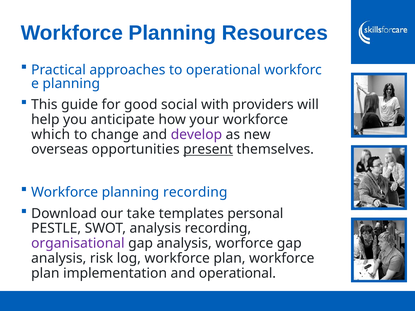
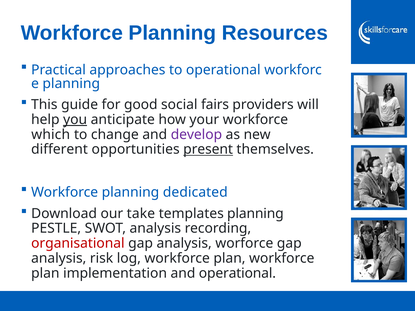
with: with -> fairs (215, 105)
you underline: none -> present (75, 120)
overseas: overseas -> different (60, 150)
planning recording: recording -> dedicated (195, 193)
templates personal: personal -> planning (255, 214)
organisational colour: purple -> red (78, 244)
